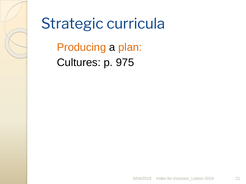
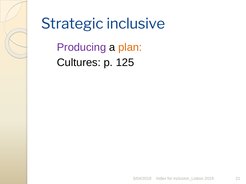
curricula: curricula -> inclusive (136, 24)
Producing colour: orange -> purple (82, 48)
975: 975 -> 125 (125, 63)
